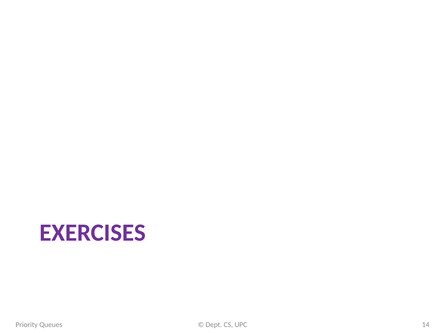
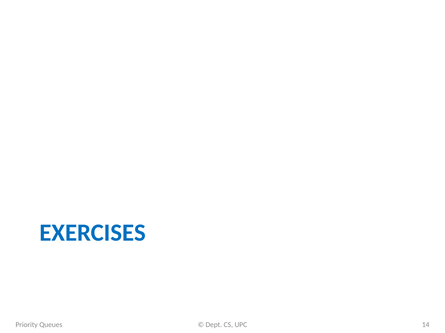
EXERCISES colour: purple -> blue (93, 233)
